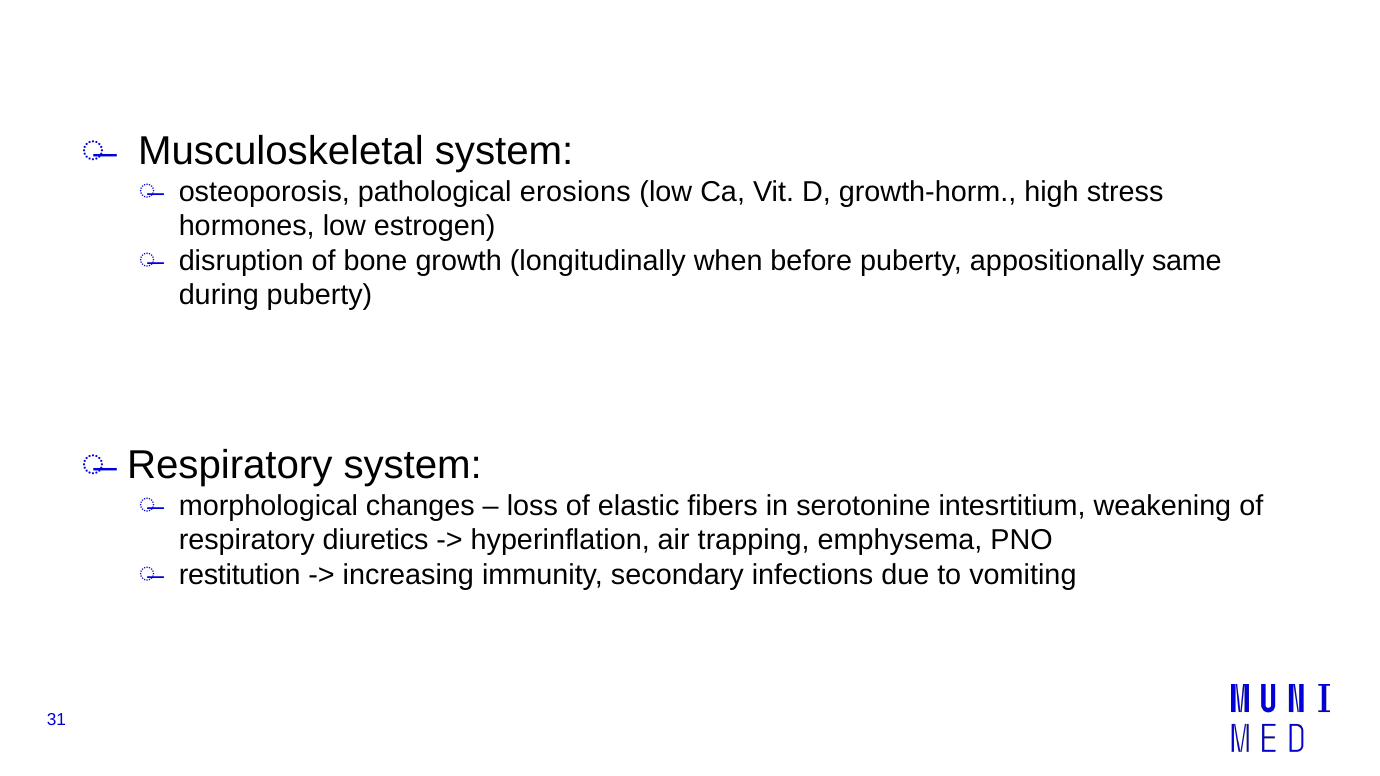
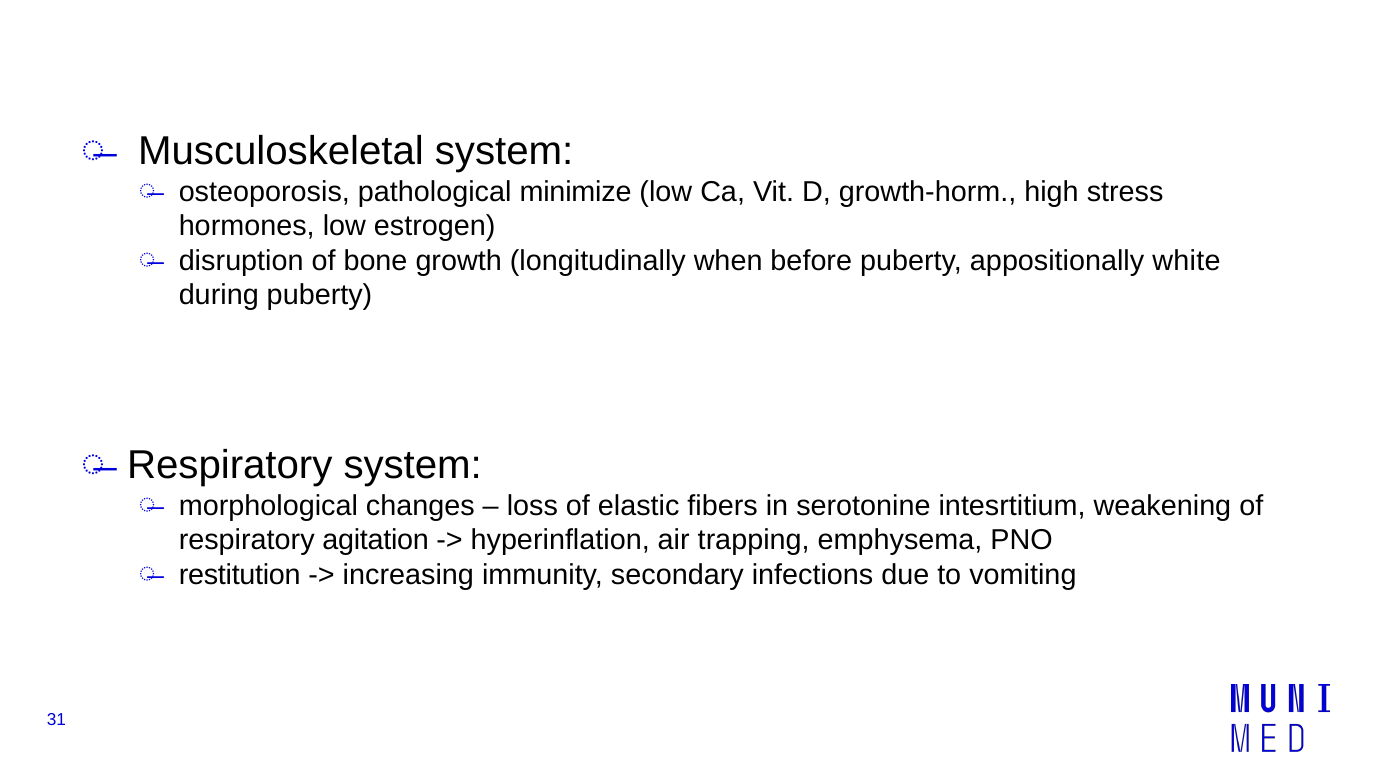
erosions: erosions -> minimize (576, 192)
same: same -> white (1187, 261)
diuretics: diuretics -> agitation (376, 540)
